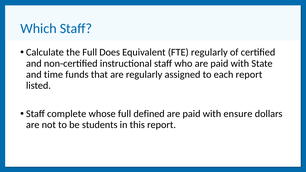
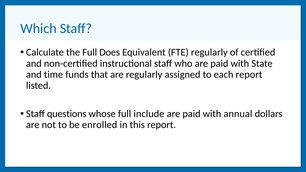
complete: complete -> questions (67, 114)
defined: defined -> include (149, 114)
ensure: ensure -> annual (238, 114)
students: students -> enrolled (100, 125)
